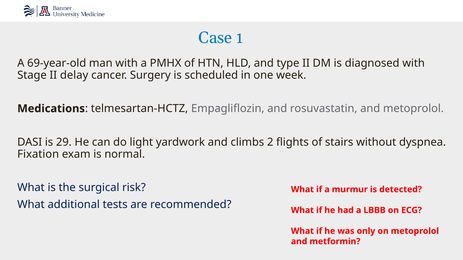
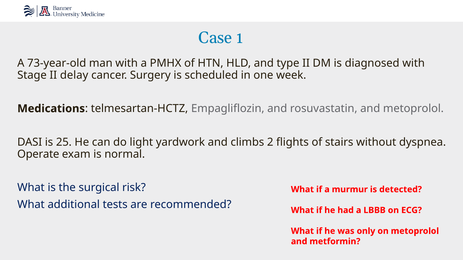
69-year-old: 69-year-old -> 73-year-old (57, 63)
29: 29 -> 25 (64, 142)
Fixation: Fixation -> Operate (38, 154)
